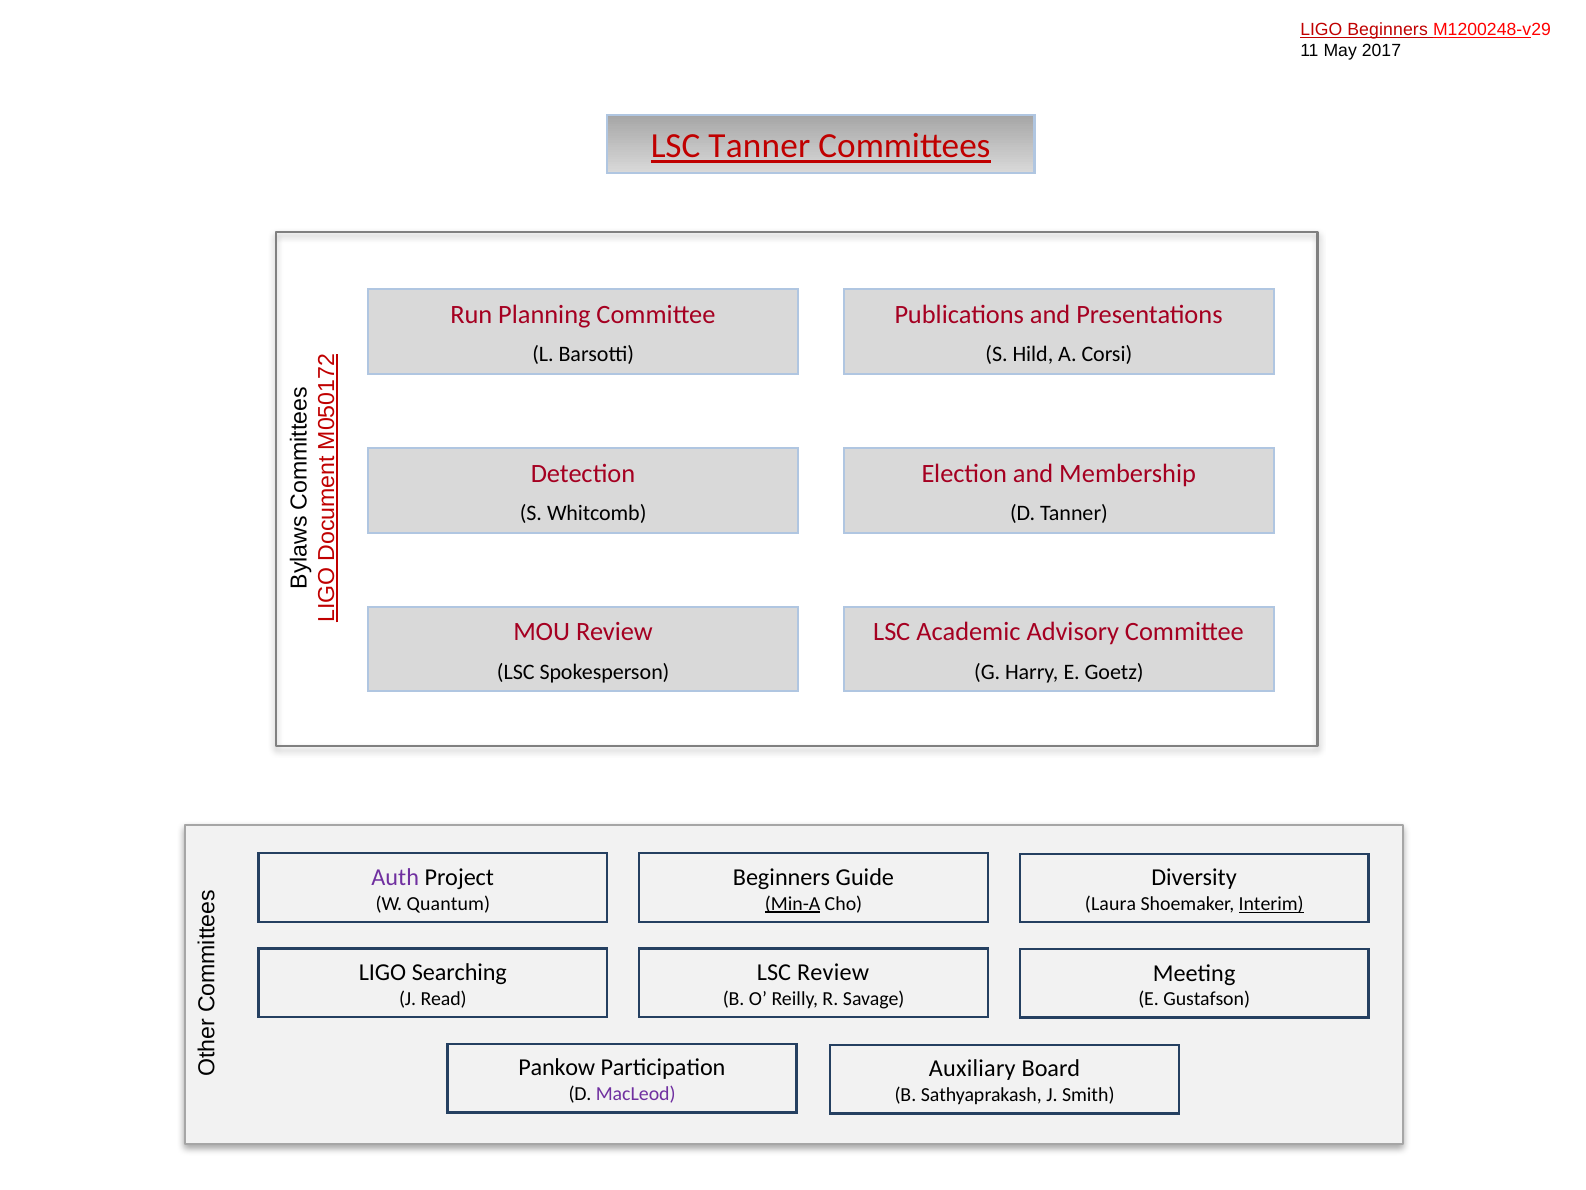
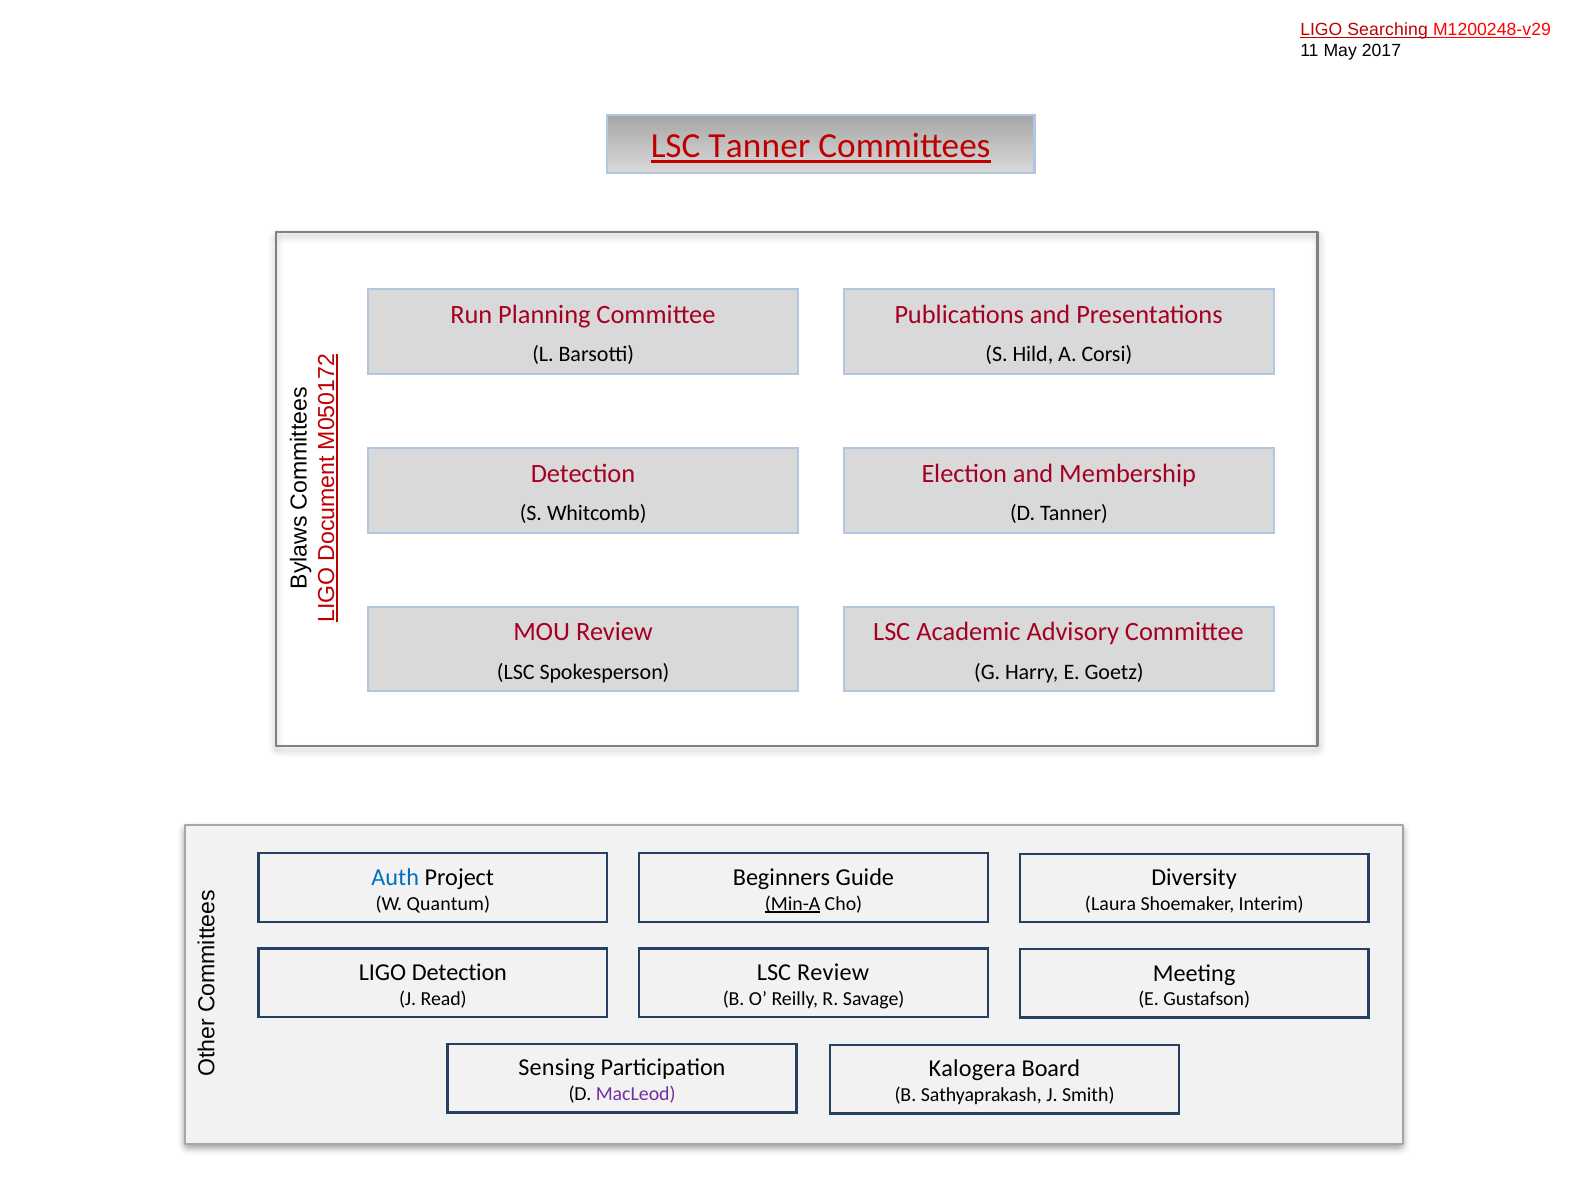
LIGO Beginners: Beginners -> Searching (1388, 30)
Auth colour: purple -> blue (395, 877)
Interim underline: present -> none (1271, 904)
LIGO Searching: Searching -> Detection (459, 972)
Pankow: Pankow -> Sensing (557, 1068)
Auxiliary: Auxiliary -> Kalogera (972, 1069)
